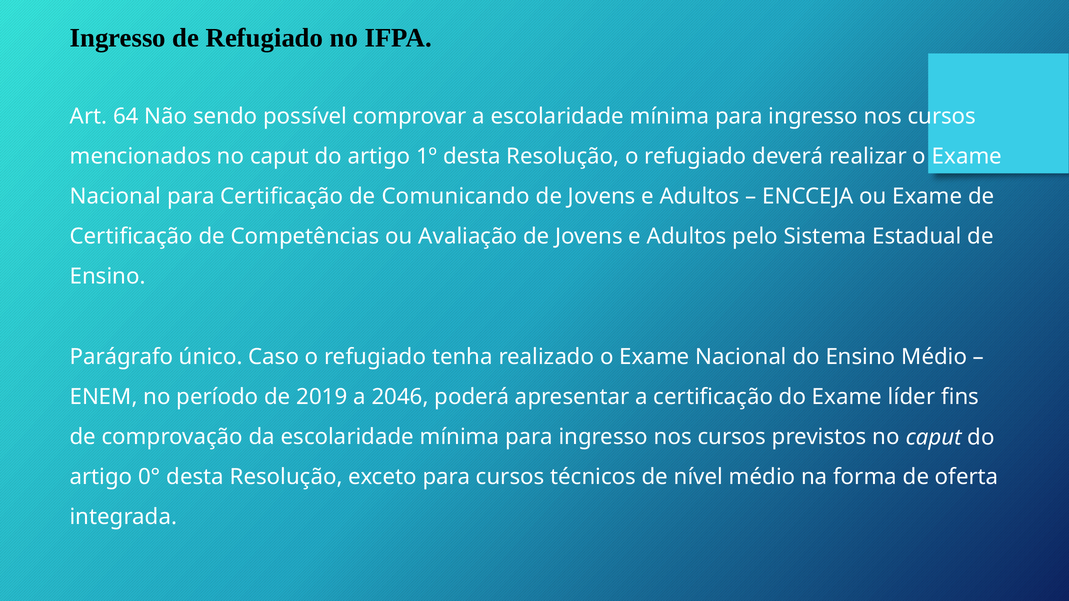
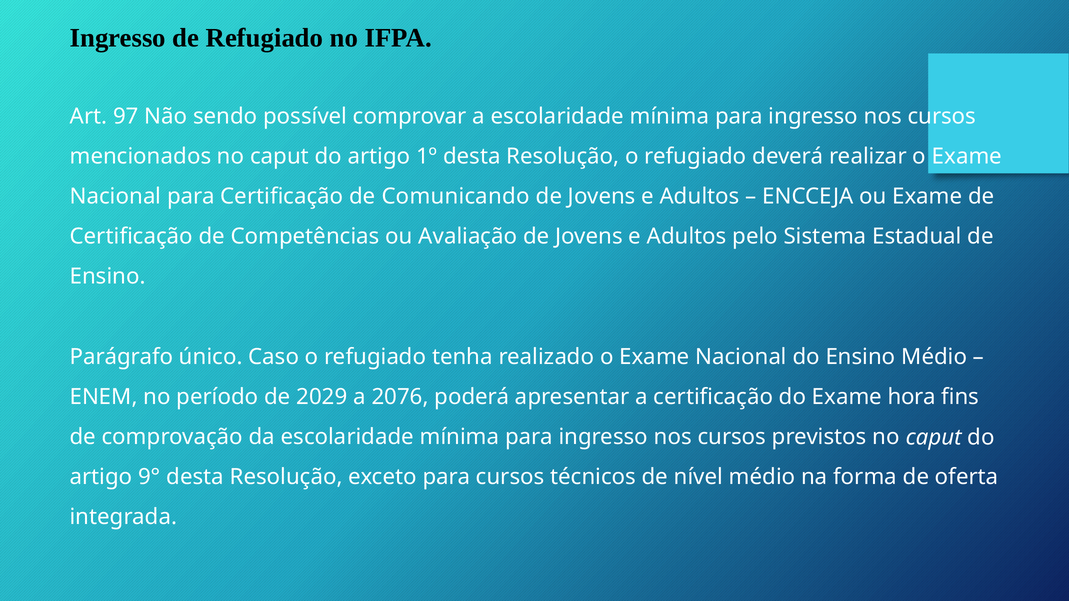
64: 64 -> 97 (126, 116)
2019: 2019 -> 2029 (322, 397)
2046: 2046 -> 2076 (400, 397)
líder: líder -> hora (912, 397)
0°: 0° -> 9° (149, 477)
